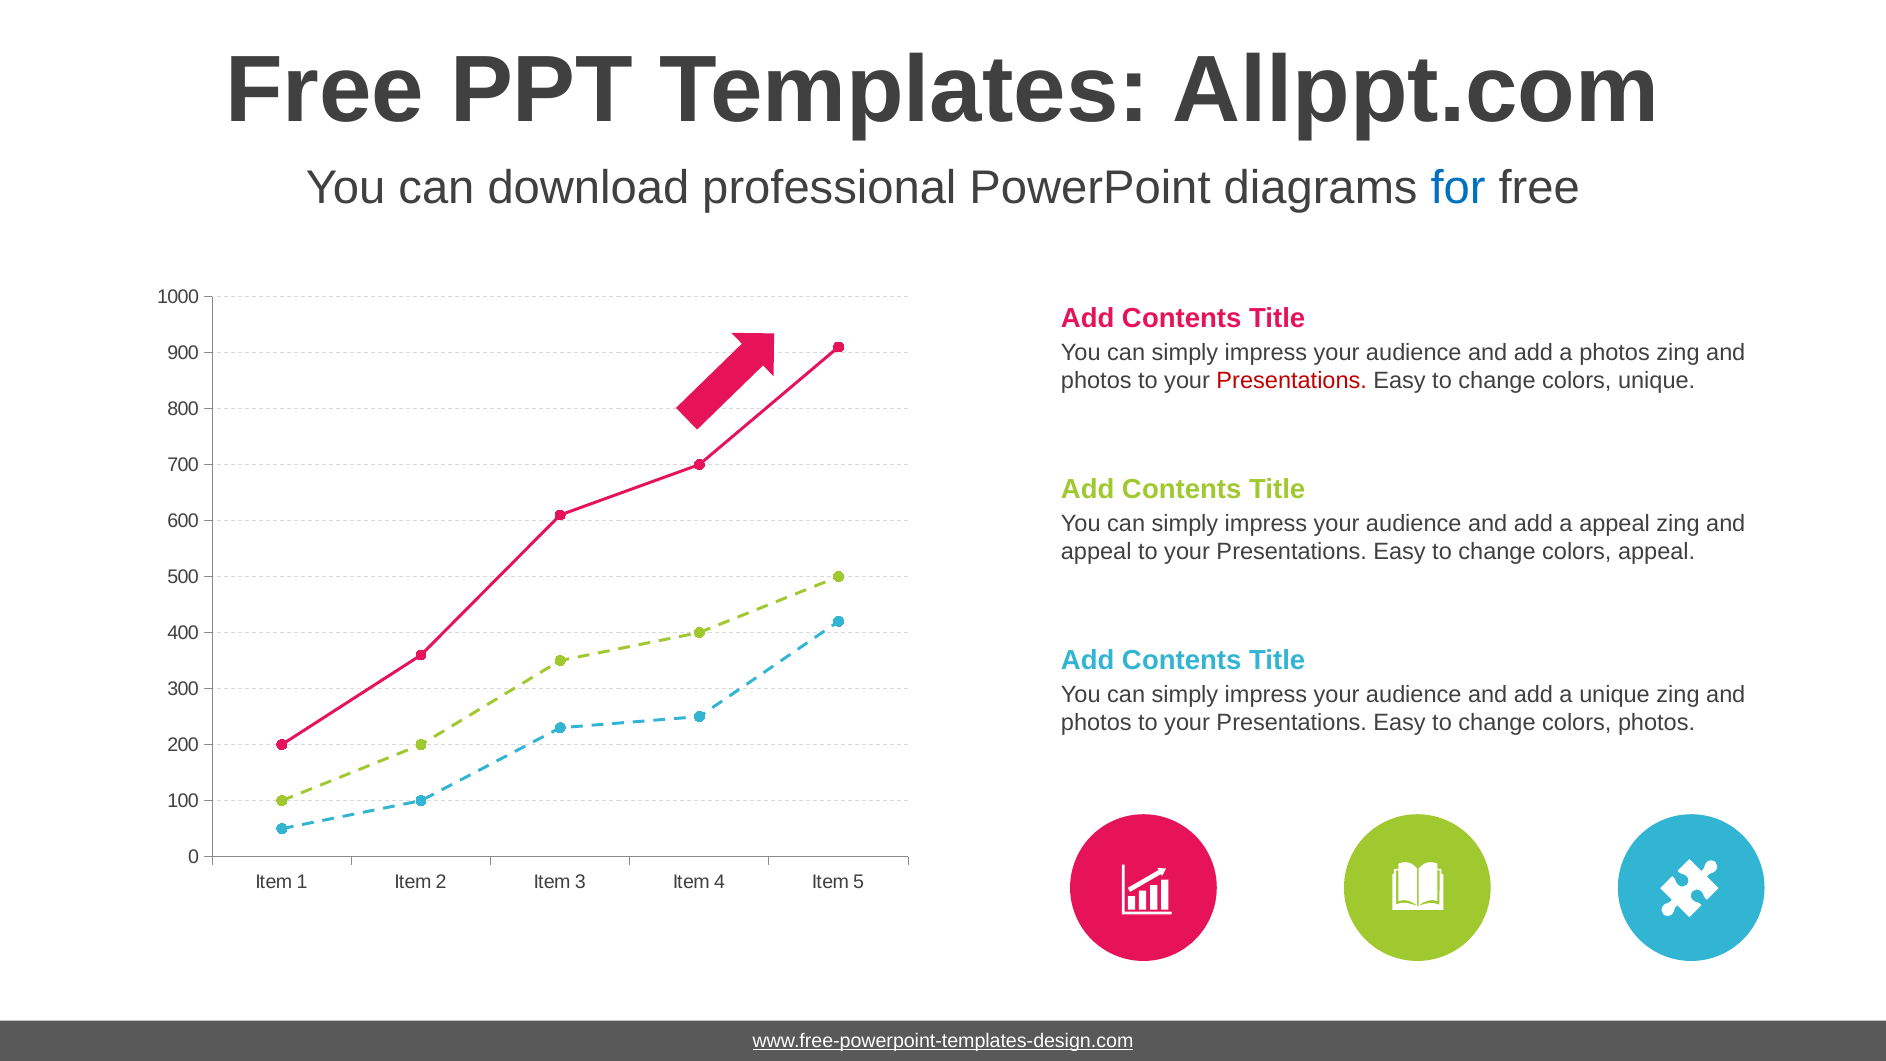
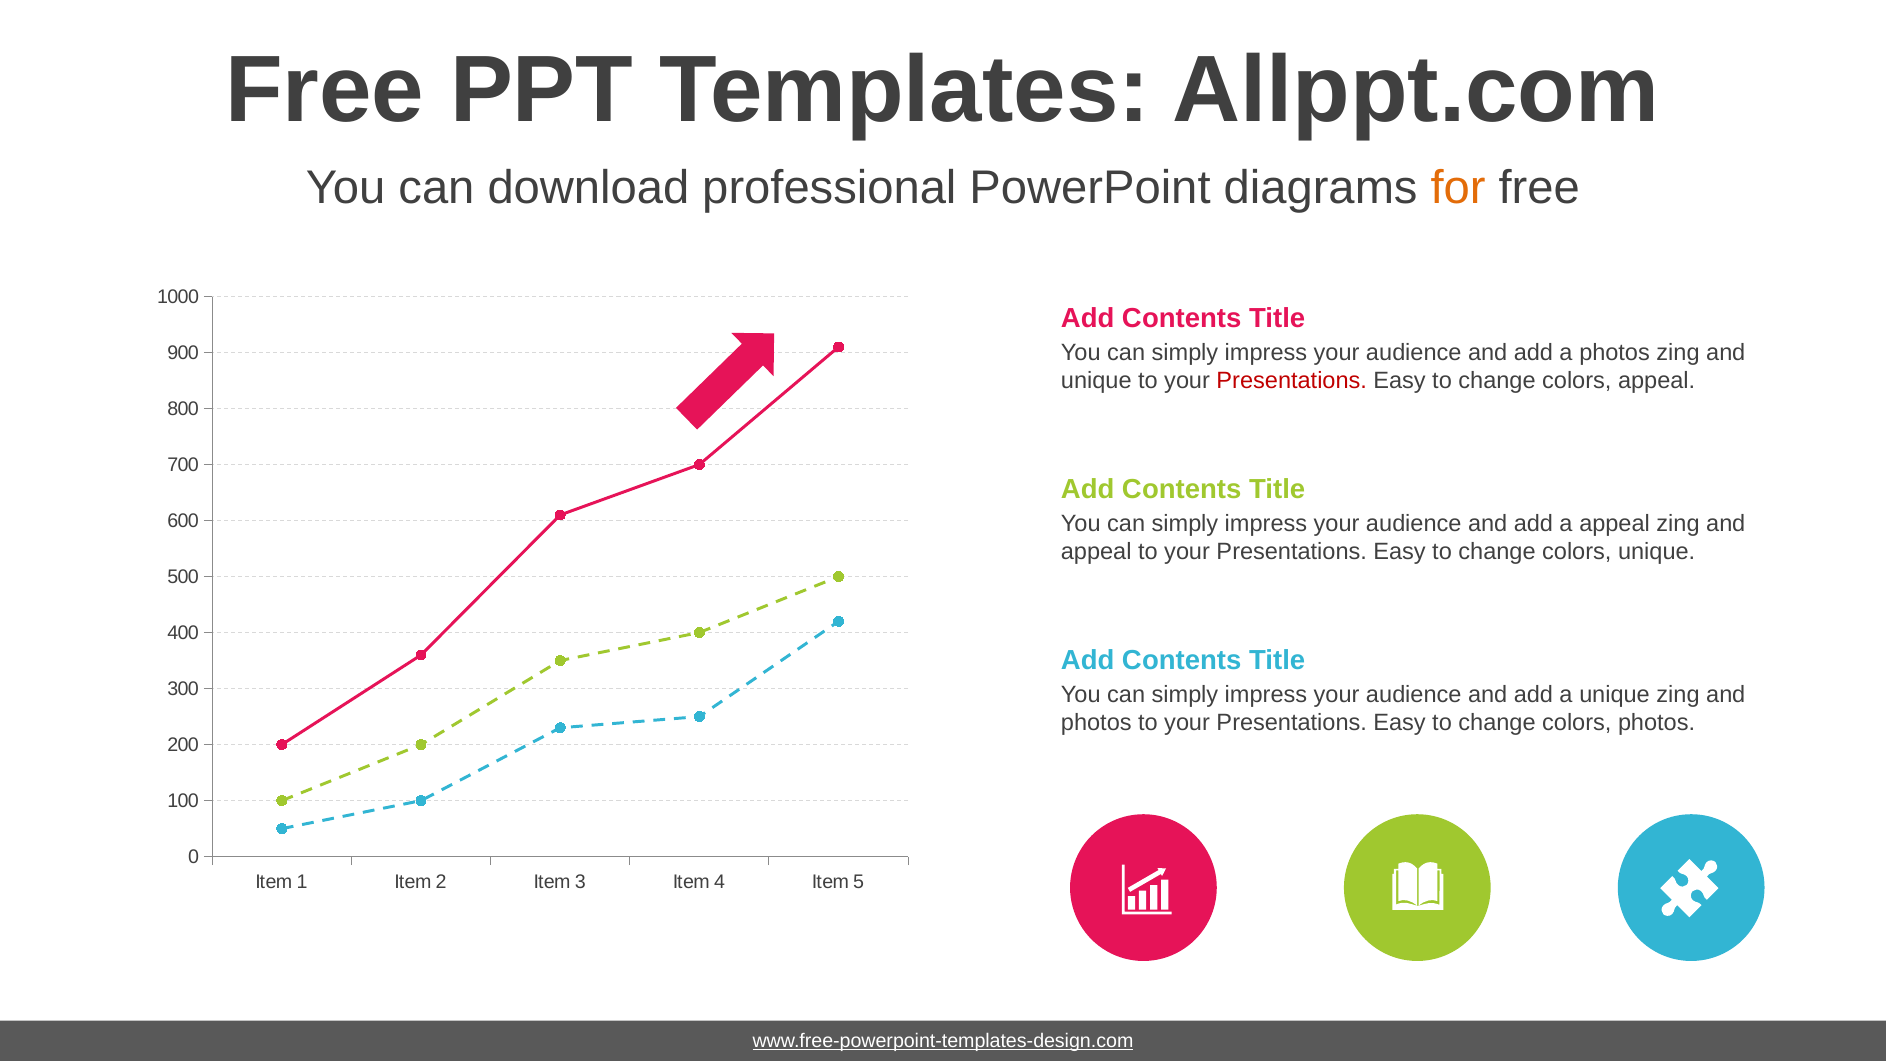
for colour: blue -> orange (1458, 188)
photos: photos -> unique (1096, 381)
colors unique: unique -> appeal (1657, 381)
colors appeal: appeal -> unique (1657, 552)
